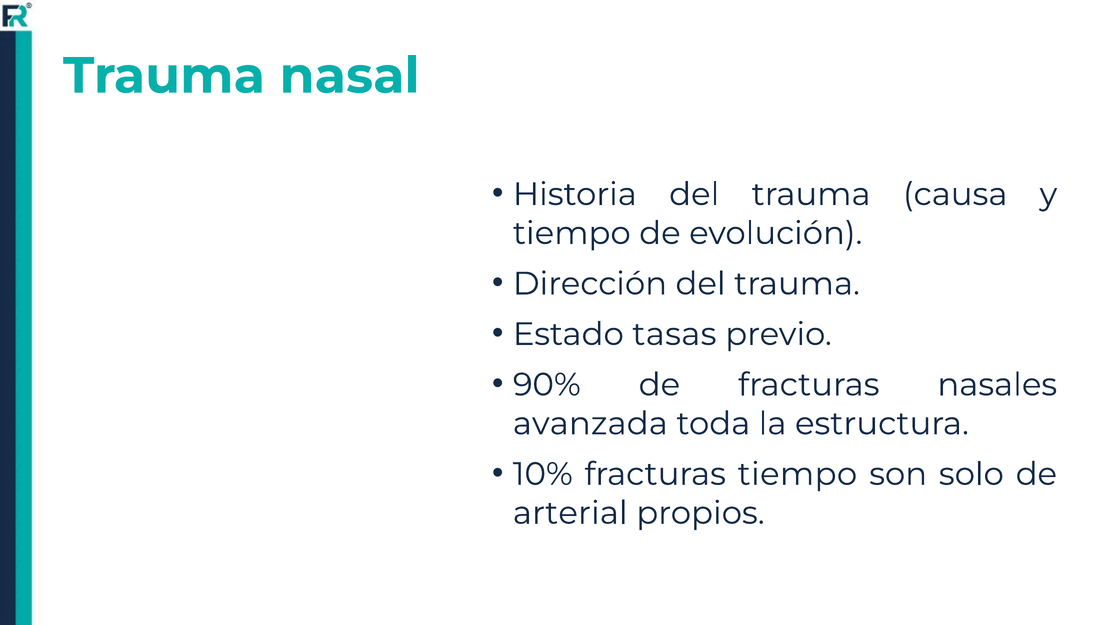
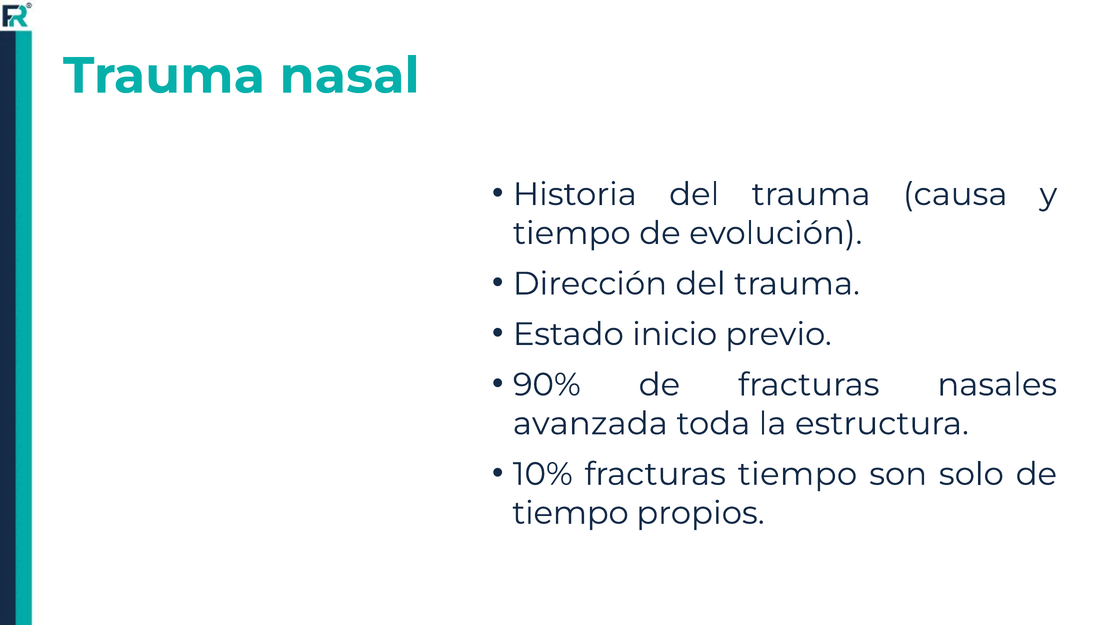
tasas: tasas -> inicio (675, 334)
arterial: arterial -> tiempo (570, 513)
